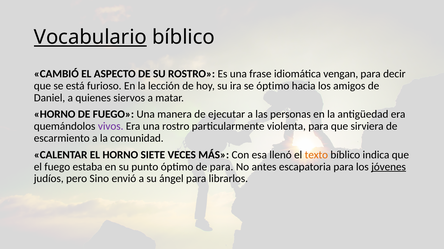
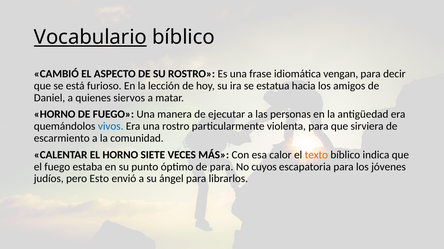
se óptimo: óptimo -> estatua (273, 86)
vivos colour: purple -> blue (111, 127)
llenó: llenó -> calor (281, 155)
antes: antes -> cuyos (264, 167)
jóvenes underline: present -> none (389, 167)
Sino: Sino -> Esto (99, 179)
